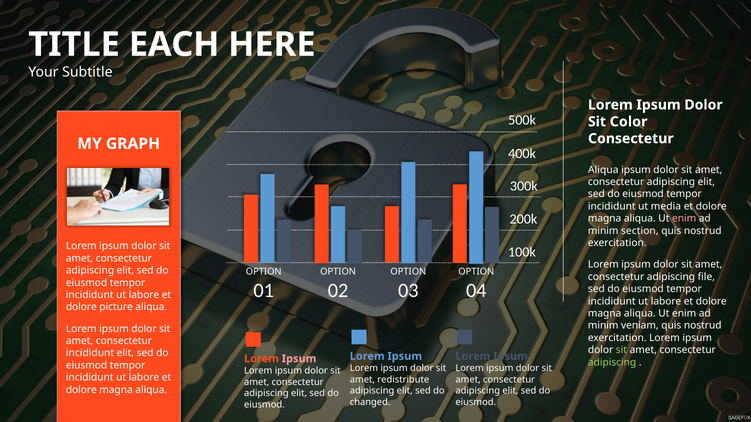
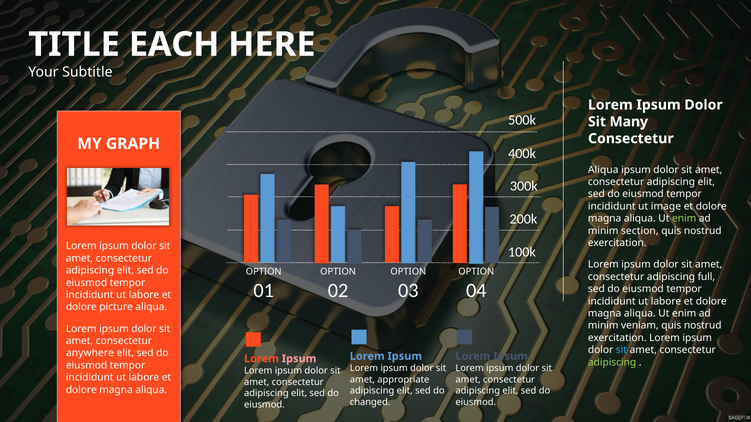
Color: Color -> Many (629, 122)
media: media -> image (666, 207)
enim colour: pink -> light green (684, 219)
file: file -> full (706, 277)
sit colour: light green -> light blue (621, 350)
incididunt: incididunt -> anywhere (90, 353)
redistribute: redistribute -> appropriate (403, 380)
